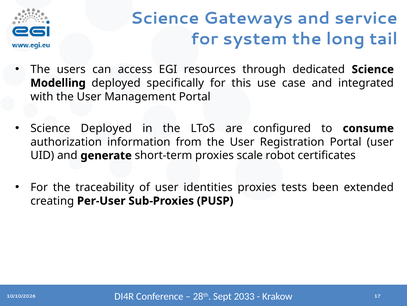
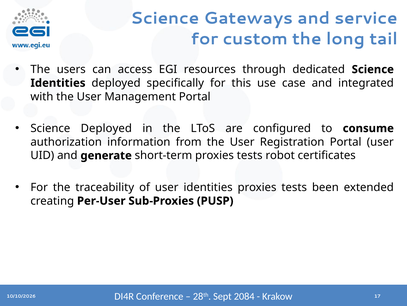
system: system -> custom (255, 39)
Modelling: Modelling -> Identities (58, 83)
short-term proxies scale: scale -> tests (250, 155)
2033: 2033 -> 2084 (244, 296)
